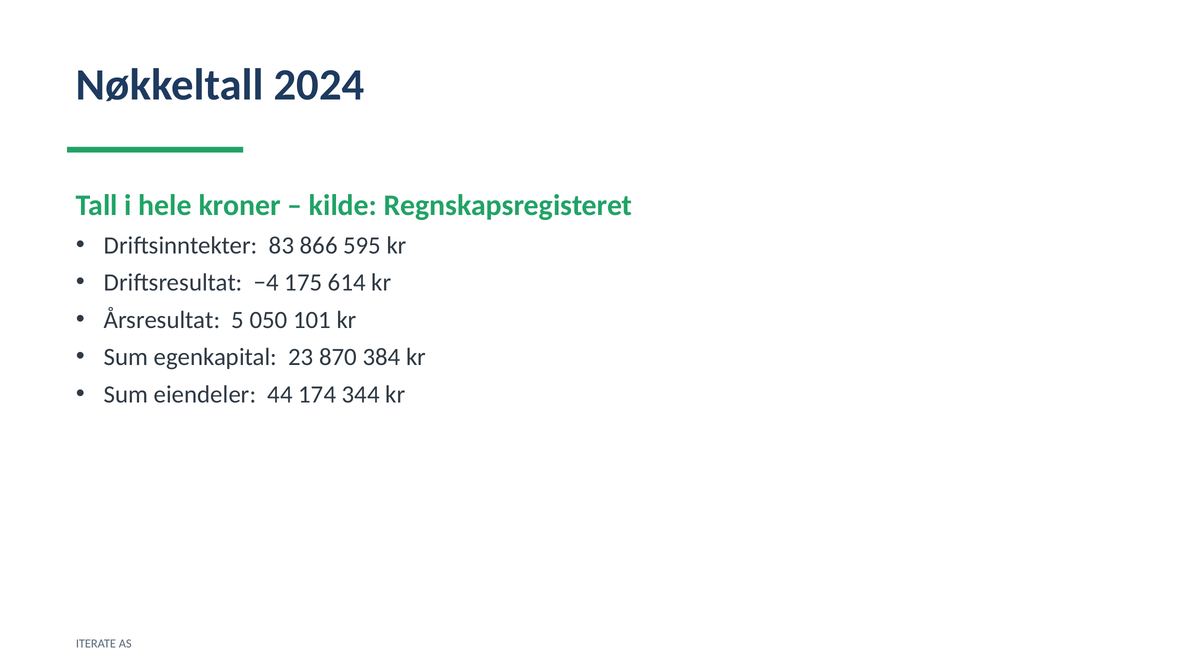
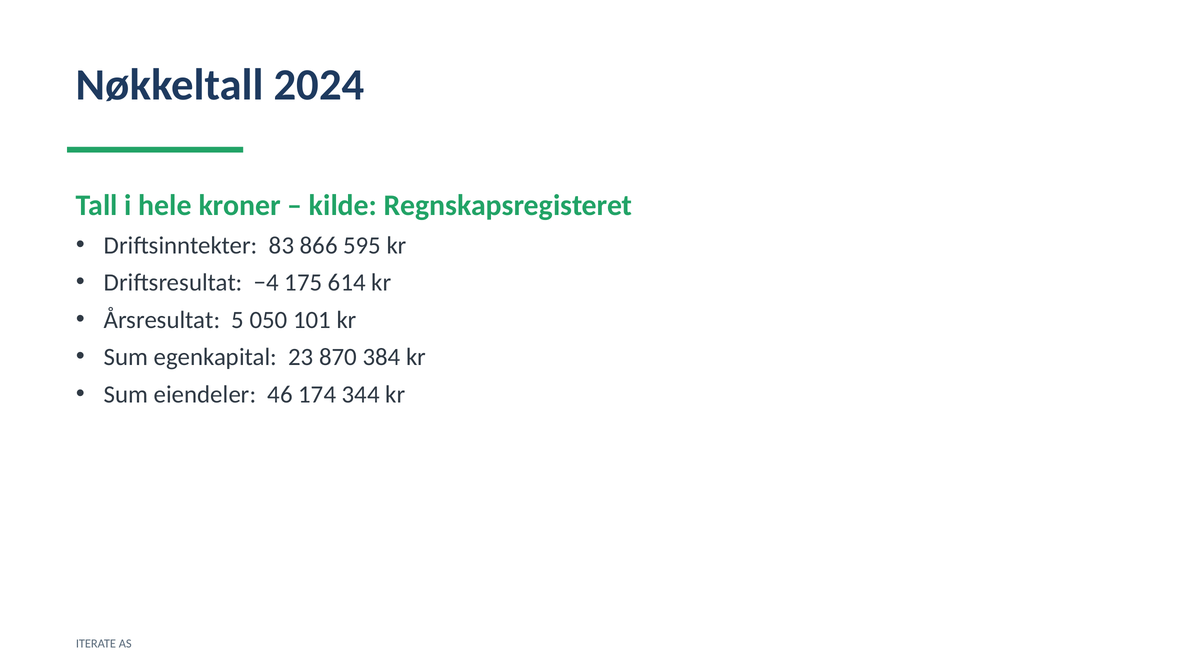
44: 44 -> 46 (280, 395)
